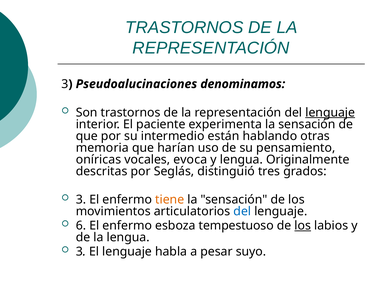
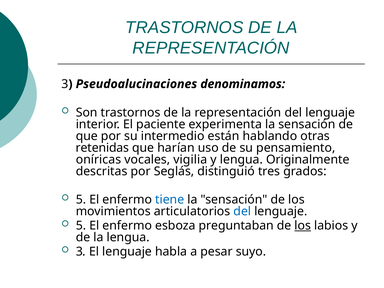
lenguaje underline: present -> none (330, 112)
memoria: memoria -> retenidas (102, 148)
evoca: evoca -> vigilia (190, 160)
3: 3 -> 5 (81, 200)
tiene colour: orange -> blue (170, 200)
6: 6 -> 5 (81, 226)
tempestuoso: tempestuoso -> preguntaban (236, 226)
